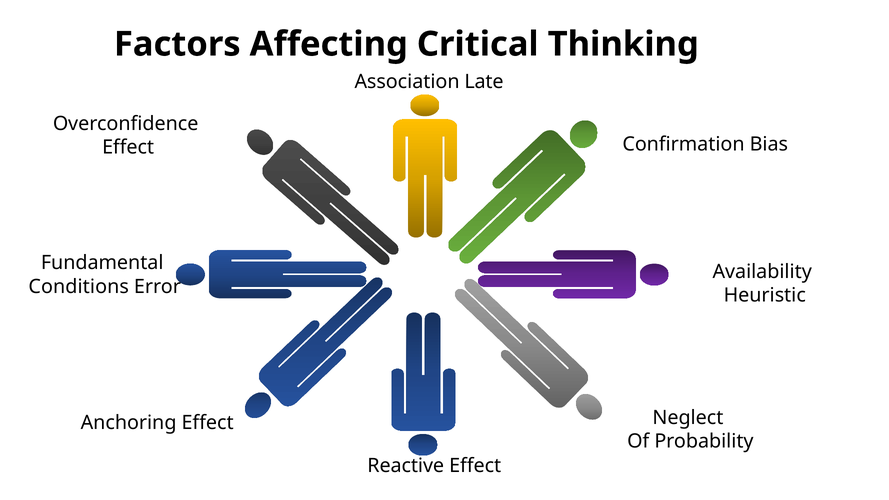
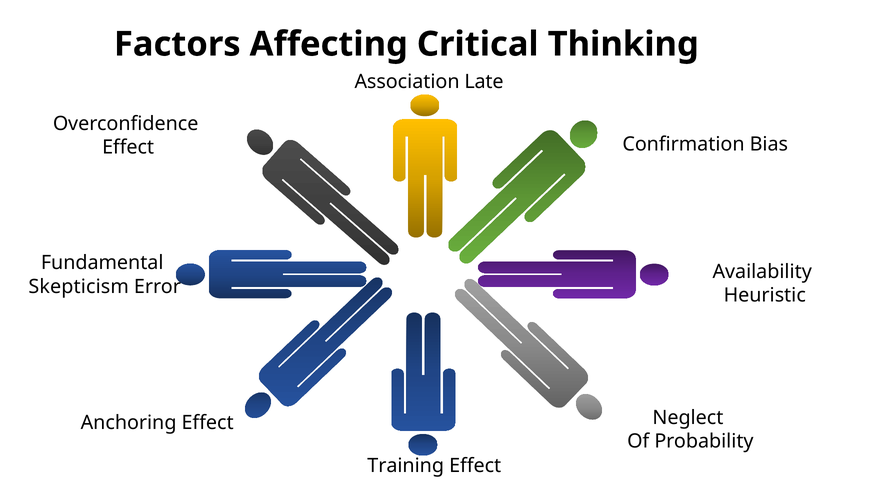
Conditions: Conditions -> Skepticism (79, 287)
Reactive: Reactive -> Training (406, 466)
